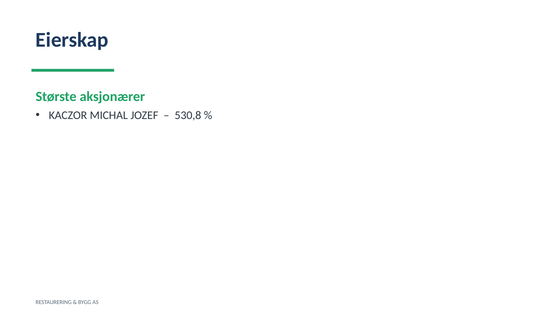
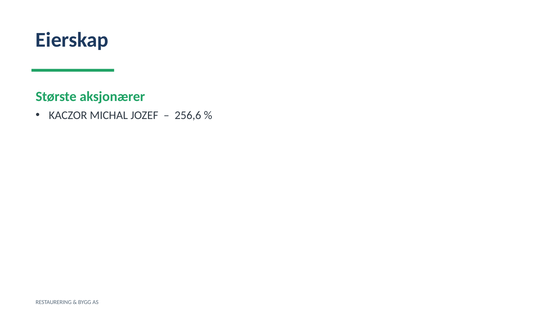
530,8: 530,8 -> 256,6 (188, 115)
